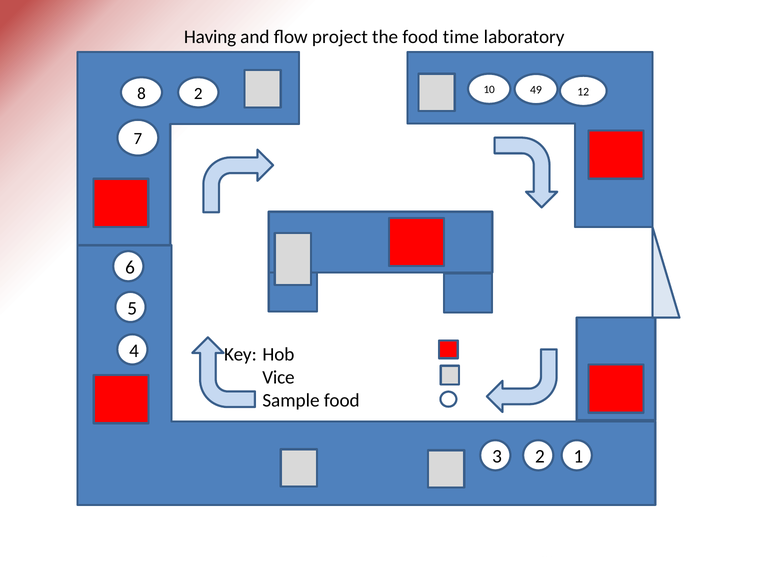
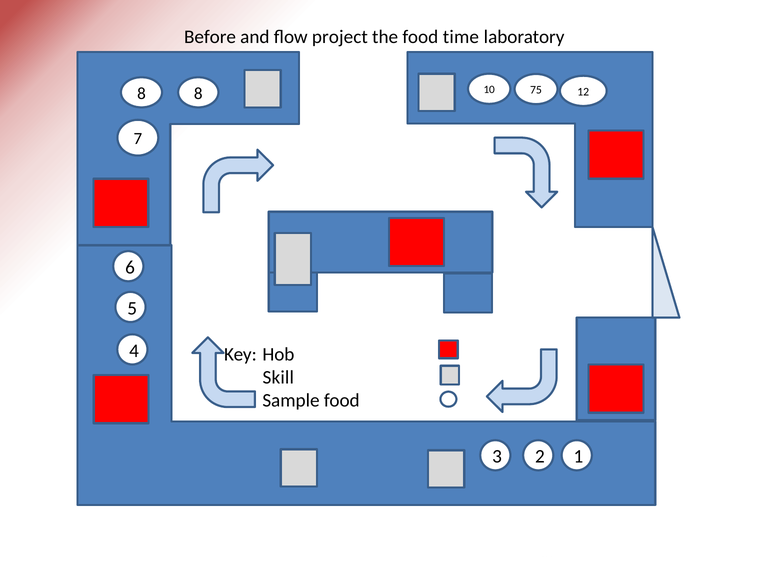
Having: Having -> Before (210, 37)
49: 49 -> 75 (536, 90)
8 2: 2 -> 8 (198, 94)
Vice: Vice -> Skill (278, 378)
